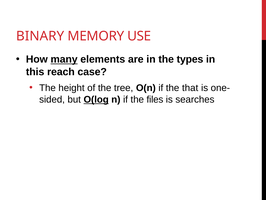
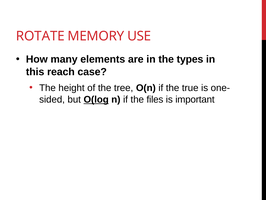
BINARY: BINARY -> ROTATE (40, 36)
many underline: present -> none (64, 59)
that: that -> true (190, 88)
searches: searches -> important (195, 99)
